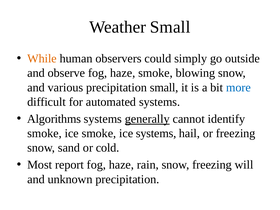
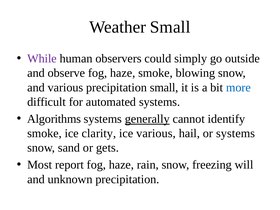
While colour: orange -> purple (42, 58)
ice smoke: smoke -> clarity (99, 133)
ice systems: systems -> various (156, 133)
or freezing: freezing -> systems (236, 133)
cold: cold -> gets (107, 148)
